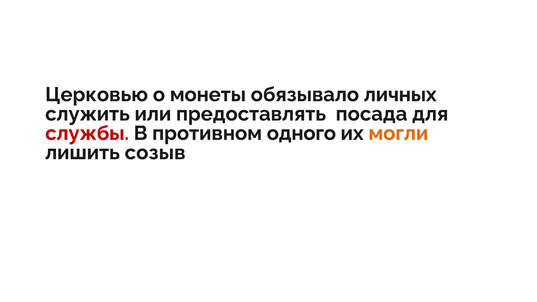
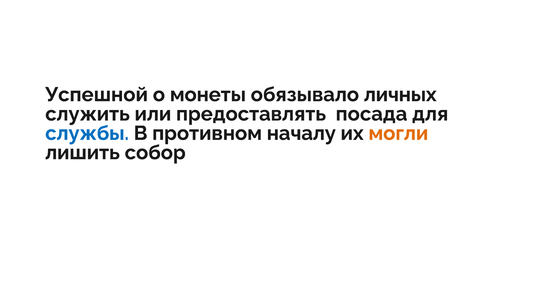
Церковью: Церковью -> Успешной (97, 95)
службы colour: red -> blue (87, 133)
одного: одного -> началу (301, 133)
созыв: созыв -> собор (155, 153)
